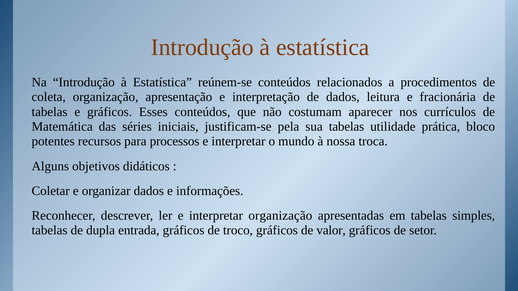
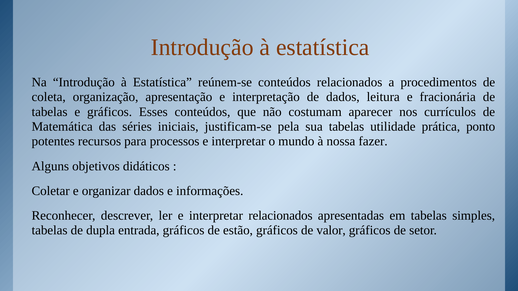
bloco: bloco -> ponto (481, 127)
troca: troca -> fazer (373, 141)
interpretar organização: organização -> relacionados (281, 216)
troco: troco -> estão (238, 231)
